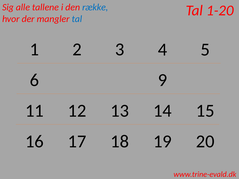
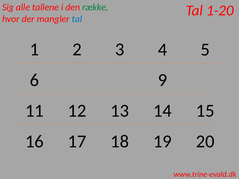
række colour: blue -> green (95, 7)
